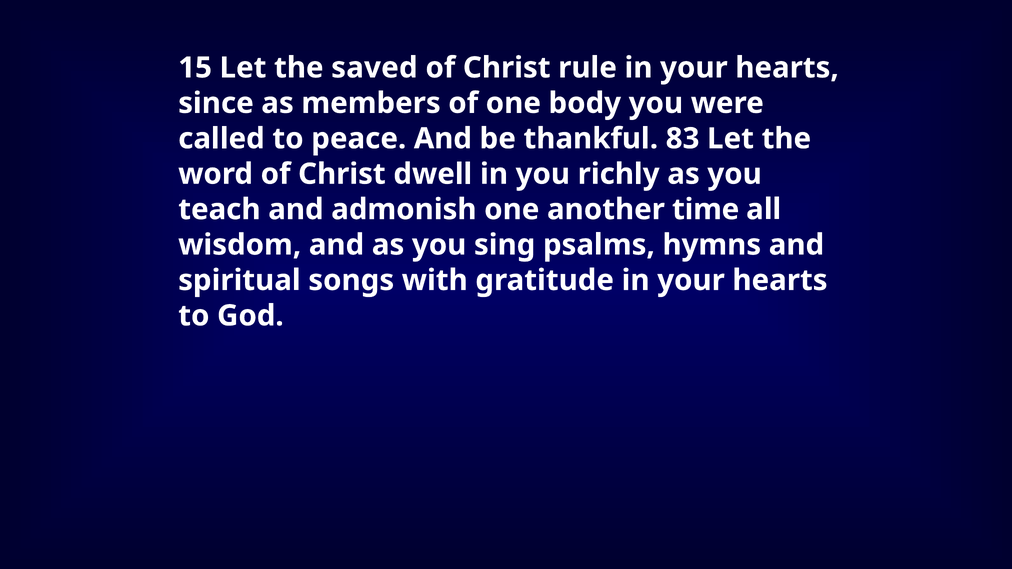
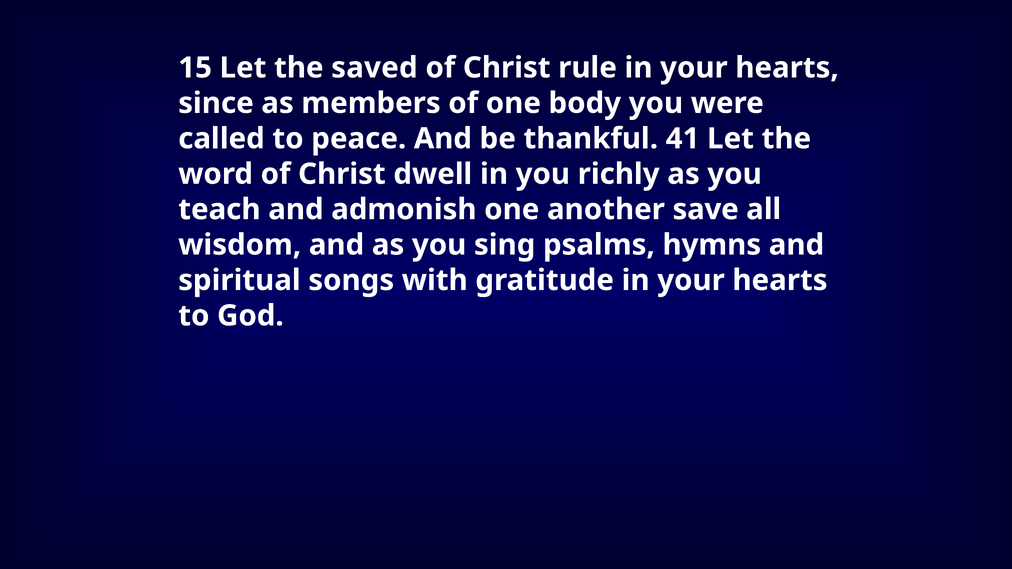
83: 83 -> 41 (683, 139)
time: time -> save (706, 210)
